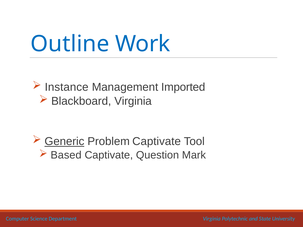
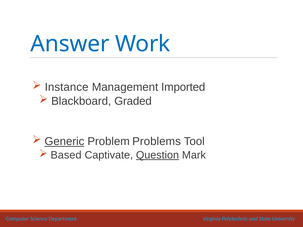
Outline: Outline -> Answer (70, 44)
Blackboard Virginia: Virginia -> Graded (133, 101)
Problem Captivate: Captivate -> Problems (157, 142)
Question underline: none -> present (157, 155)
